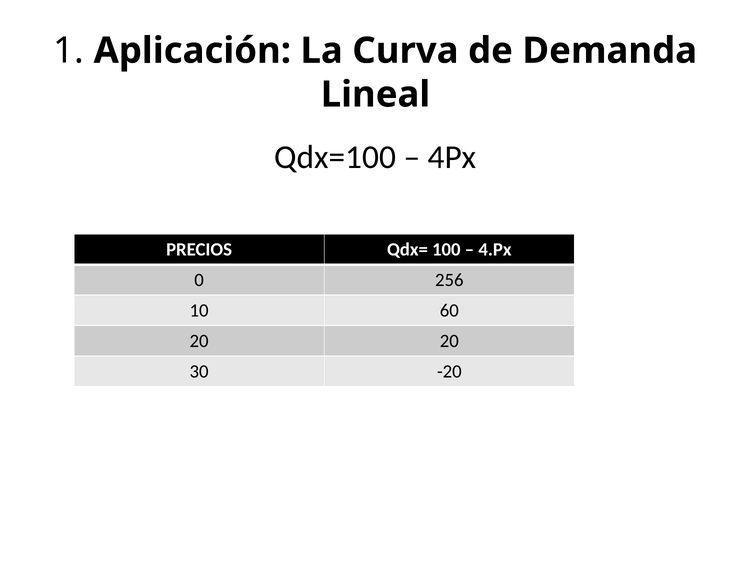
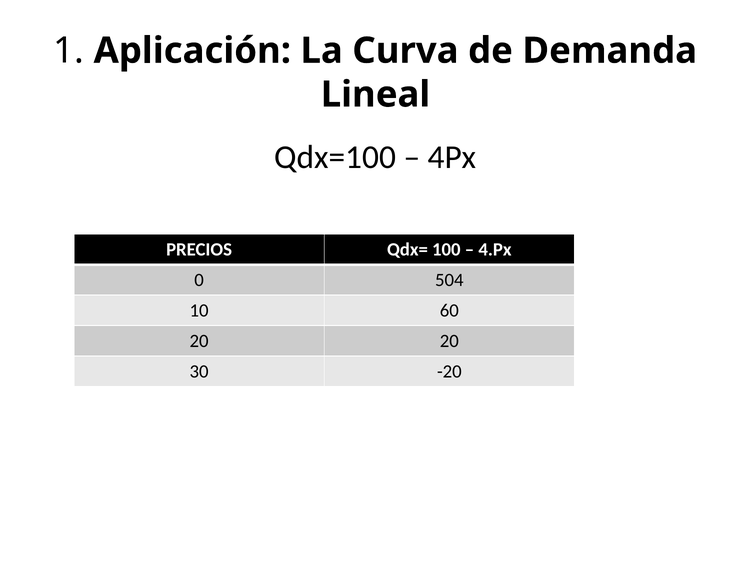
256: 256 -> 504 (449, 280)
